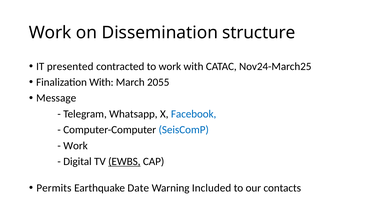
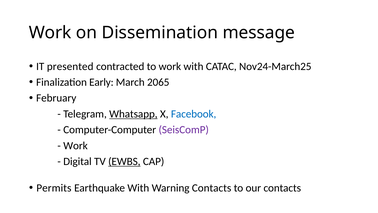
structure: structure -> message (259, 33)
Finalization With: With -> Early (101, 82)
2055: 2055 -> 2065 (158, 82)
Message: Message -> February (56, 98)
Whatsapp underline: none -> present (133, 114)
SeisComP colour: blue -> purple (184, 130)
Earthquake Date: Date -> With (138, 188)
Warning Included: Included -> Contacts (212, 188)
